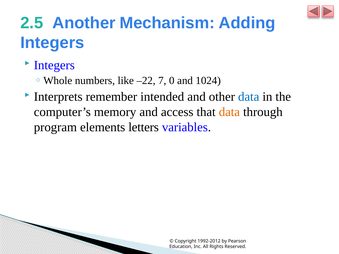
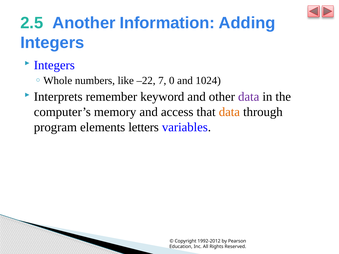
Mechanism: Mechanism -> Information (167, 23)
intended: intended -> keyword (162, 97)
data colour: blue -> purple (249, 97)
